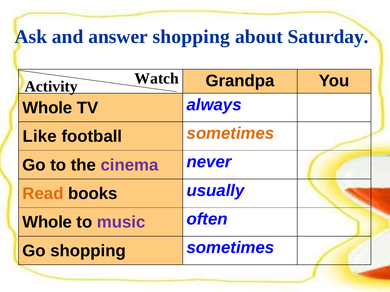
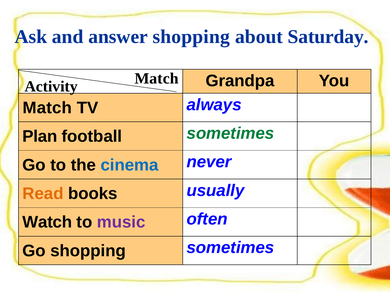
Watch: Watch -> Match (157, 79)
Whole: Whole -> Match (47, 108)
Like: Like -> Plan (40, 137)
sometimes colour: orange -> green (230, 134)
cinema colour: purple -> blue (130, 165)
Whole: Whole -> Watch (47, 223)
